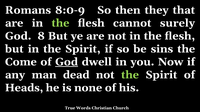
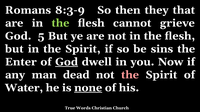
8:0-9: 8:0-9 -> 8:3-9 (70, 10)
surely: surely -> grieve (177, 23)
8: 8 -> 5 (41, 36)
Come: Come -> Enter (21, 62)
the colour: light green -> pink (130, 75)
Heads: Heads -> Water (24, 88)
none underline: none -> present (88, 88)
